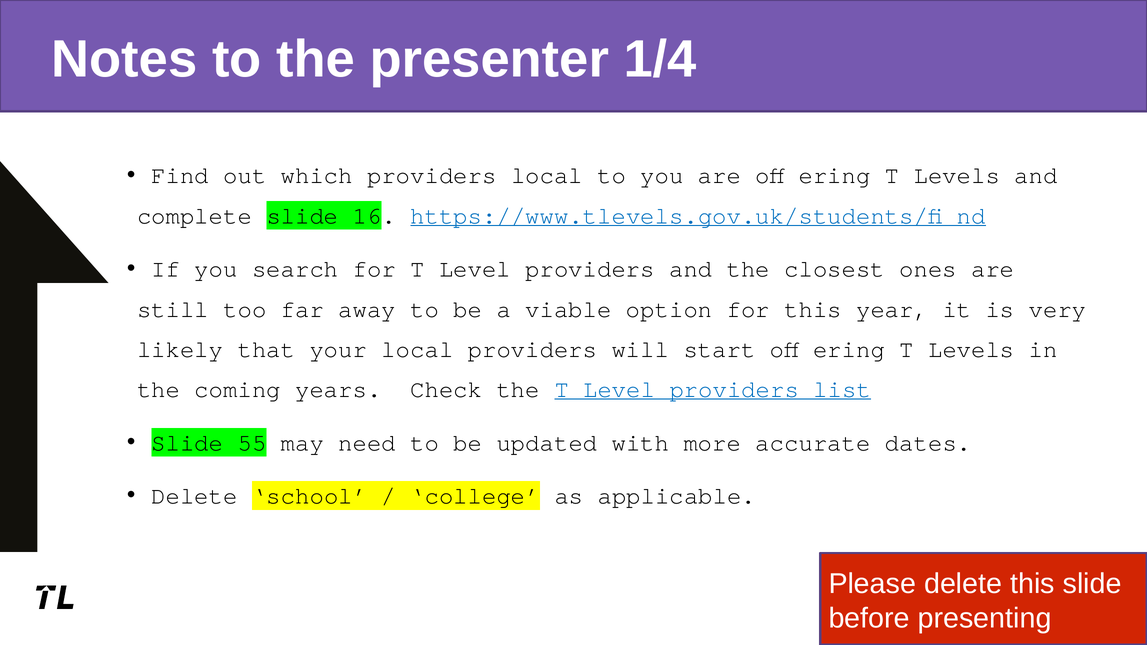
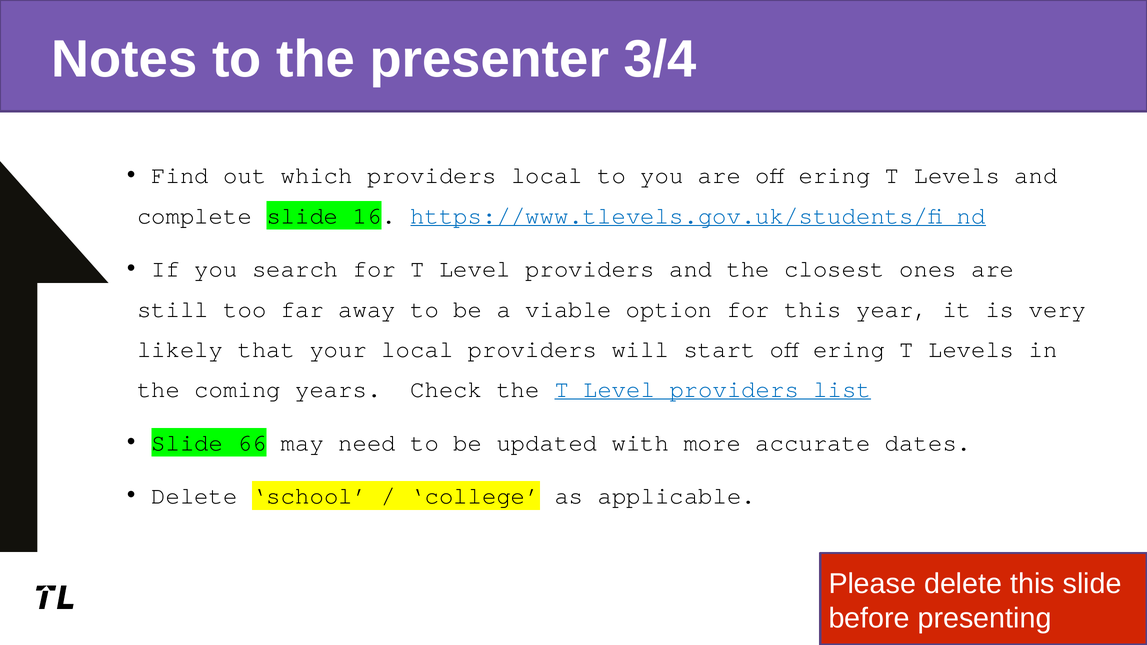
1/4: 1/4 -> 3/4 (660, 59)
55: 55 -> 66 (252, 443)
